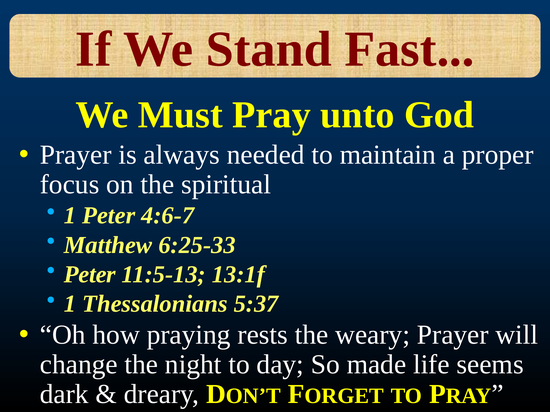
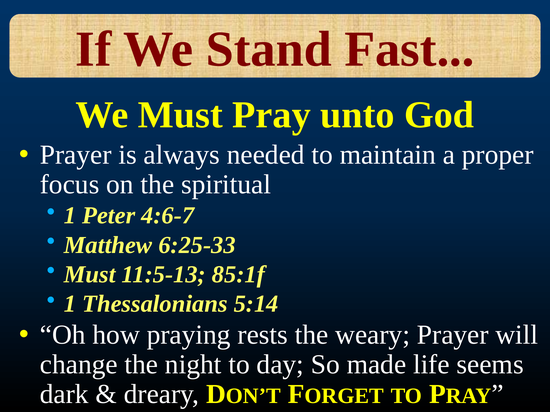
Peter: Peter -> Must (90, 275)
13:1f: 13:1f -> 85:1f (238, 275)
5:37: 5:37 -> 5:14 (256, 304)
